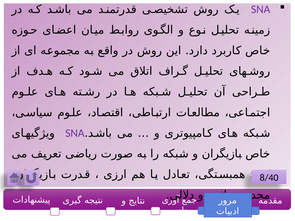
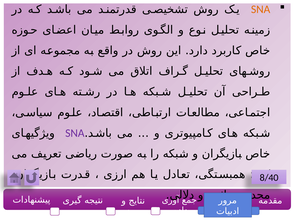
SNA colour: purple -> orange (261, 9)
